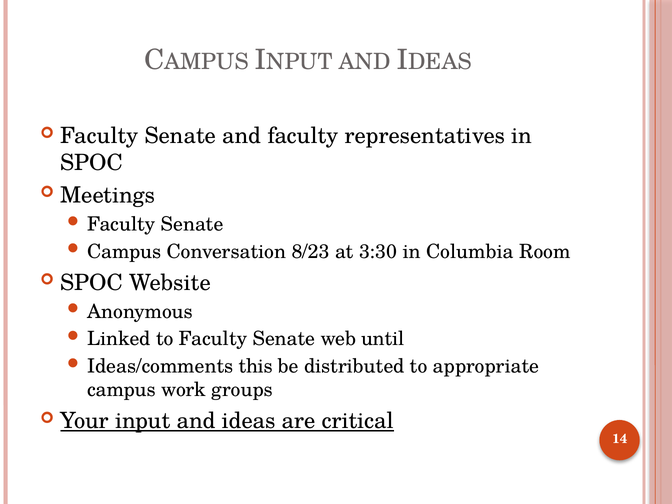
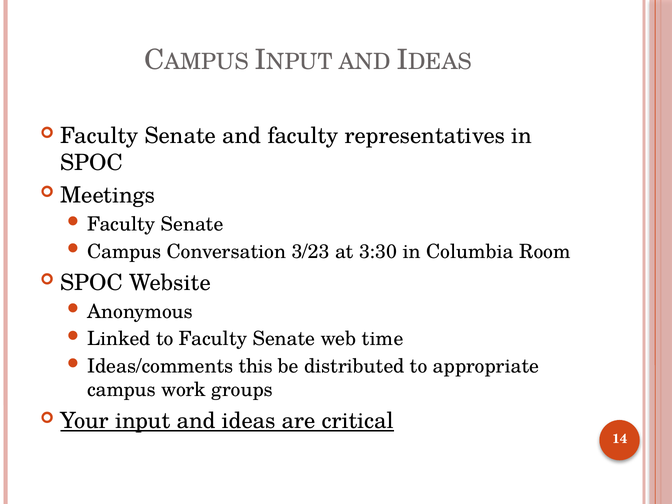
8/23: 8/23 -> 3/23 (311, 252)
until: until -> time (383, 339)
